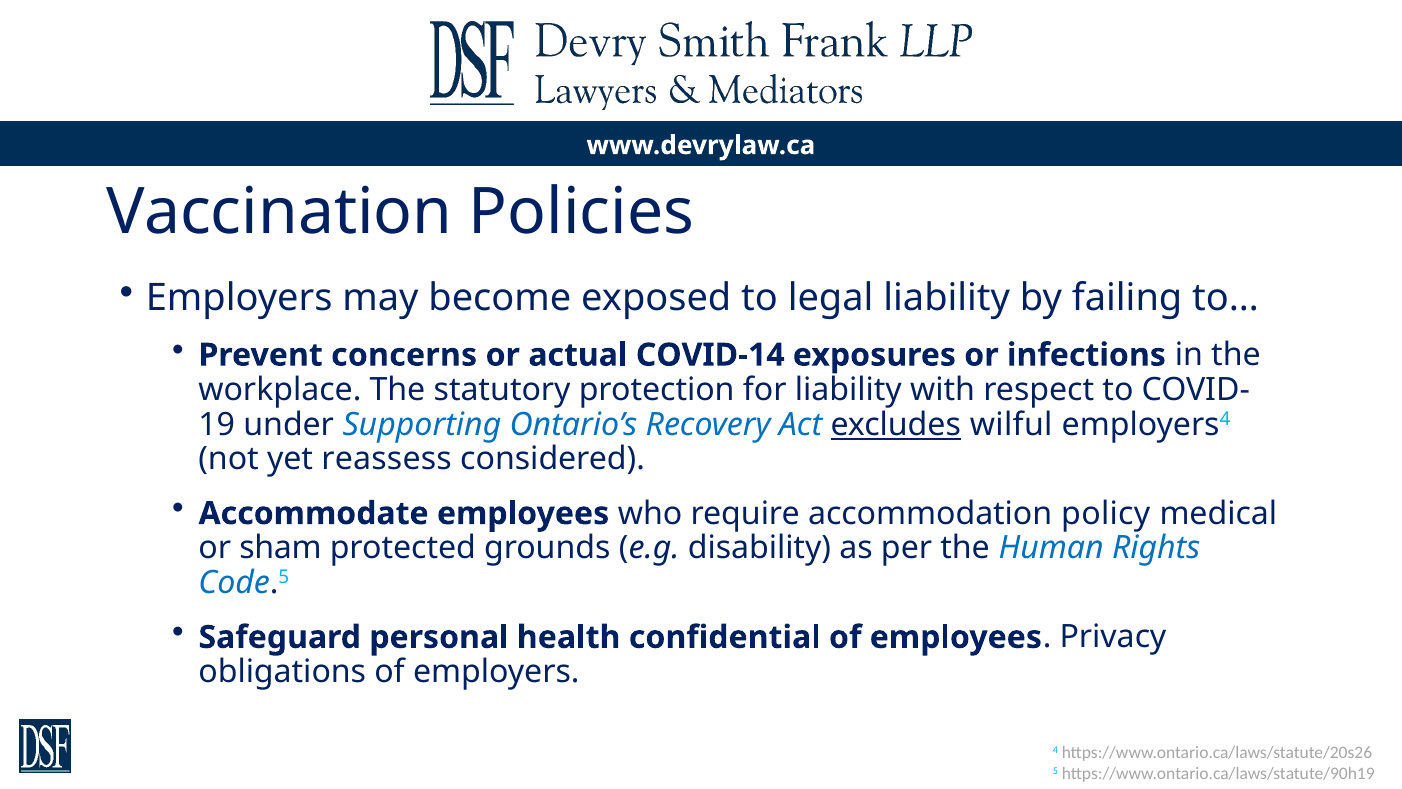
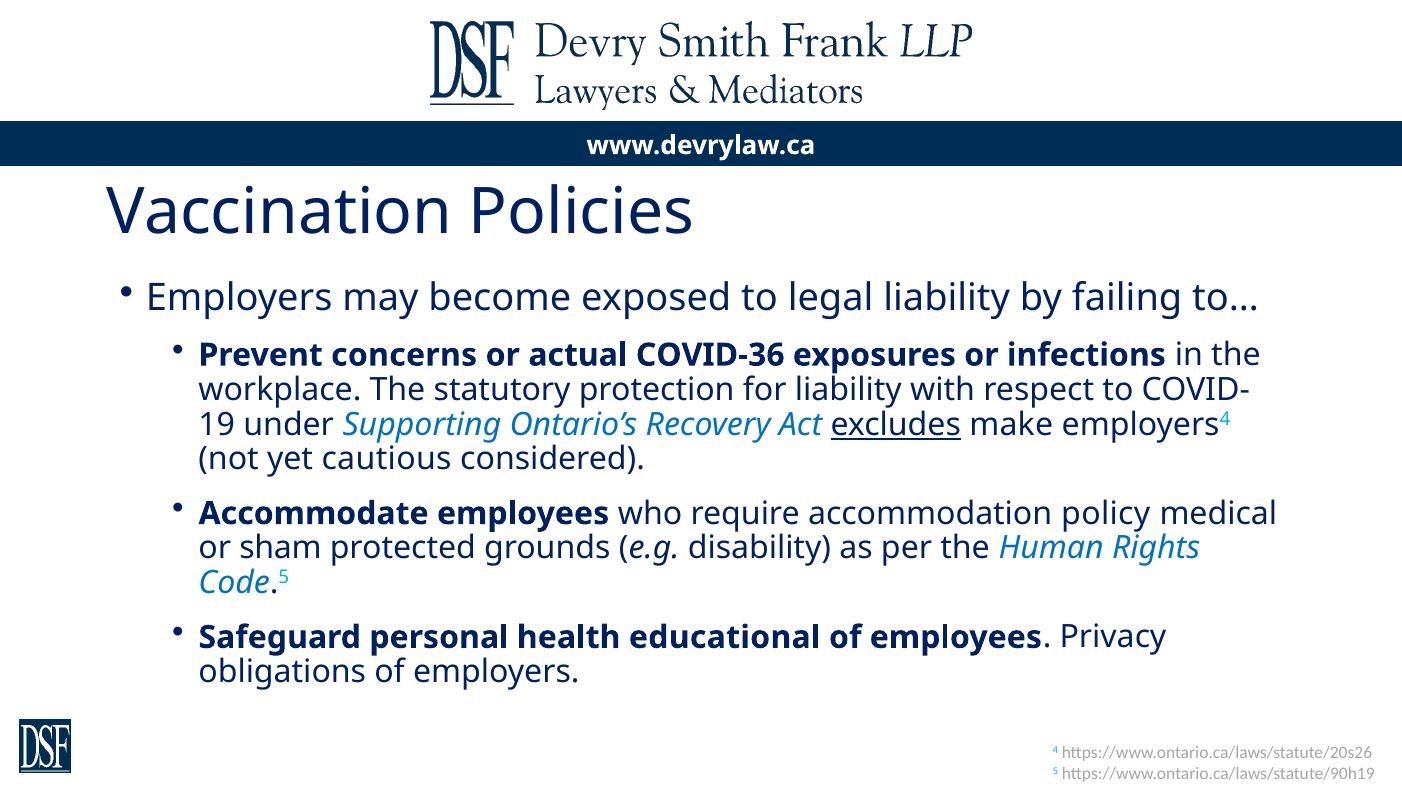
COVID-14: COVID-14 -> COVID-36 (710, 355)
wilful: wilful -> make (1011, 424)
reassess: reassess -> cautious (387, 459)
confidential: confidential -> educational (725, 637)
